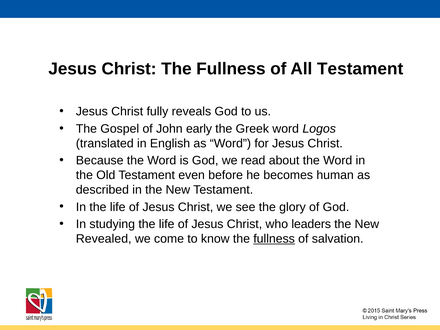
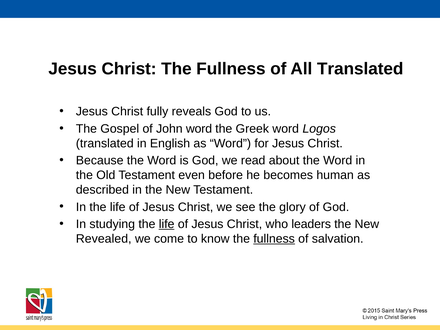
All Testament: Testament -> Translated (360, 69)
John early: early -> word (199, 129)
life underline: none -> present (167, 224)
